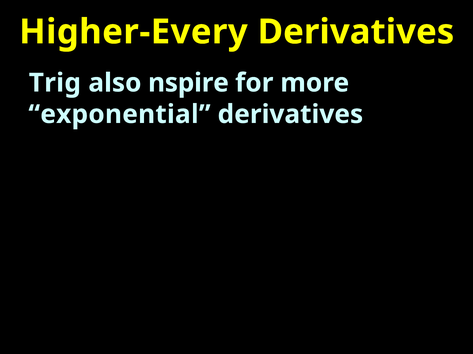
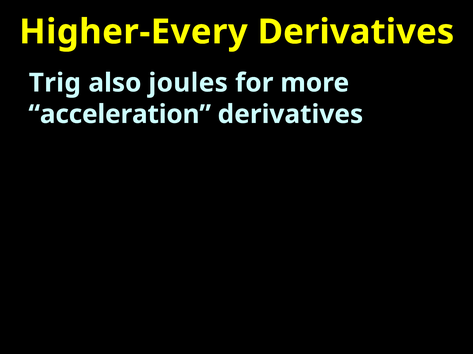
nspire: nspire -> joules (188, 83)
exponential: exponential -> acceleration (120, 115)
